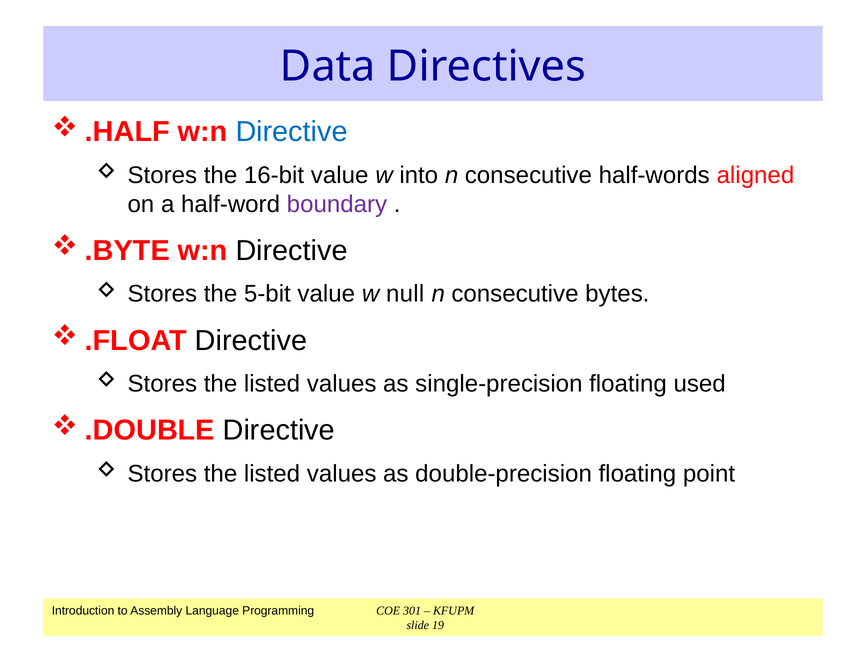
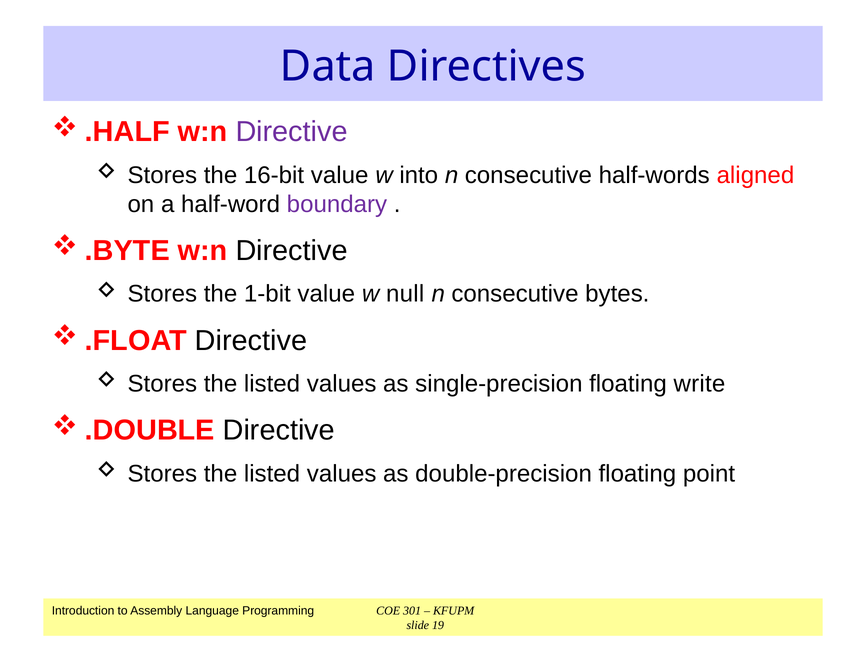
Directive colour: blue -> purple (292, 132)
5-bit: 5-bit -> 1-bit (267, 294)
used: used -> write (699, 384)
